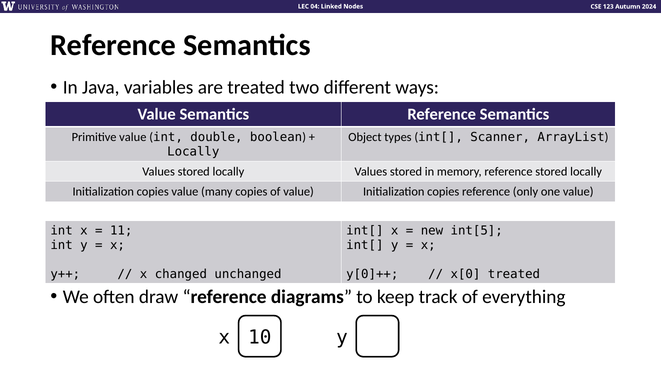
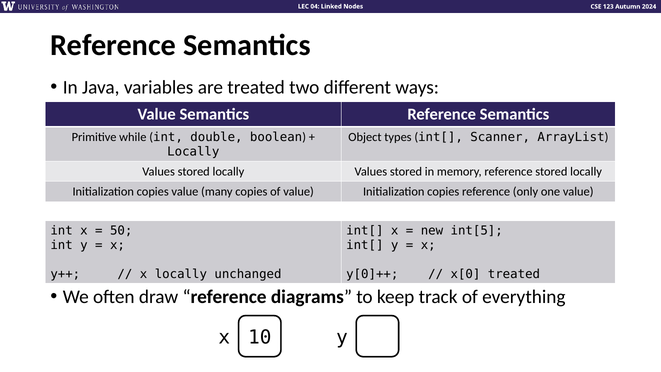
Primitive value: value -> while (133, 137)
11: 11 -> 50 (121, 231)
x changed: changed -> locally (181, 274)
